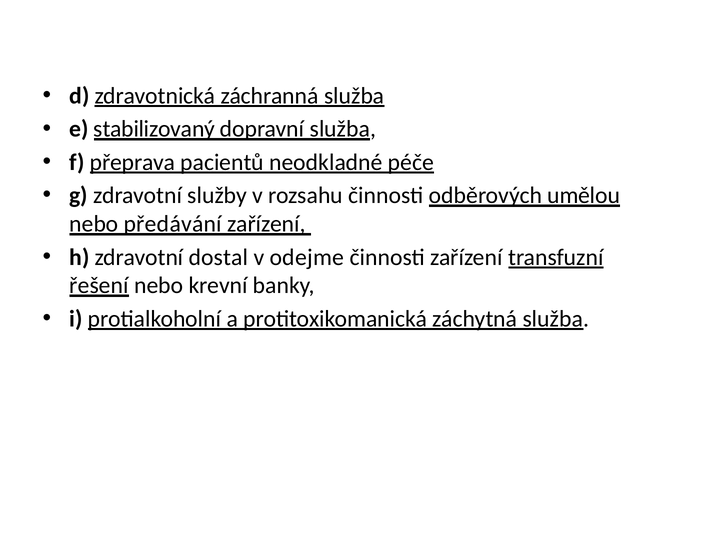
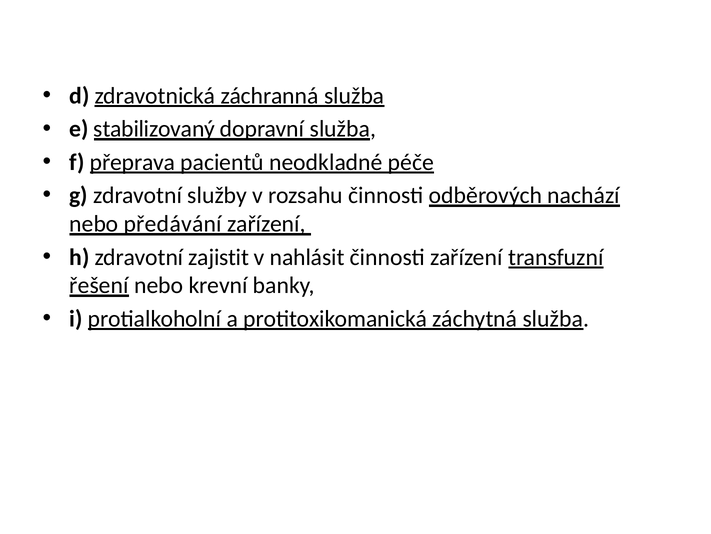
umělou: umělou -> nachází (584, 195)
dostal: dostal -> zajistit (219, 257)
odejme: odejme -> nahlásit (307, 257)
